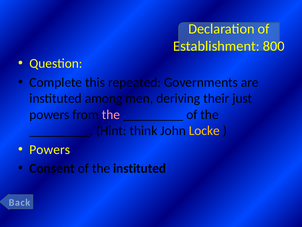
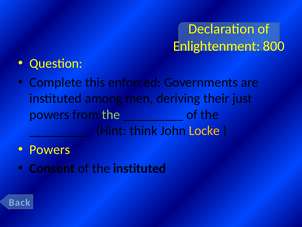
Establishment: Establishment -> Enlightenment (217, 46)
repeated: repeated -> enforced (135, 82)
the colour: pink -> light green (111, 114)
